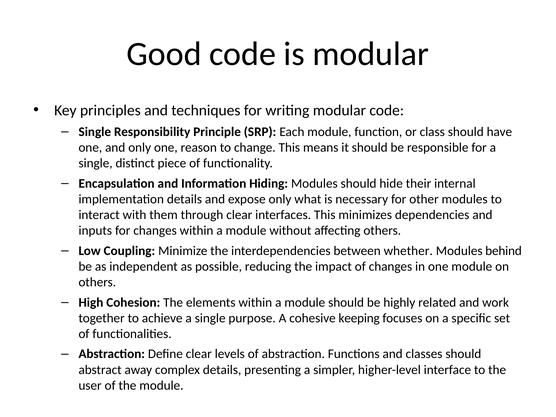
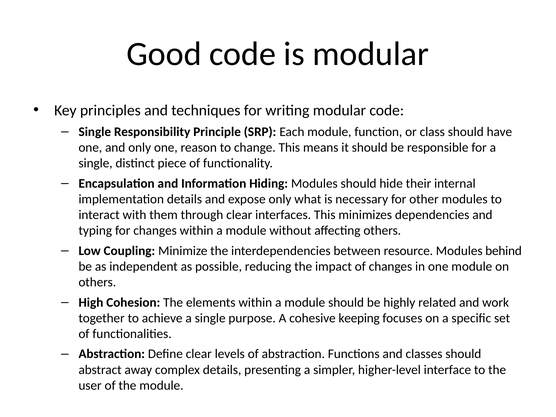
inputs: inputs -> typing (95, 231)
whether: whether -> resource (408, 251)
